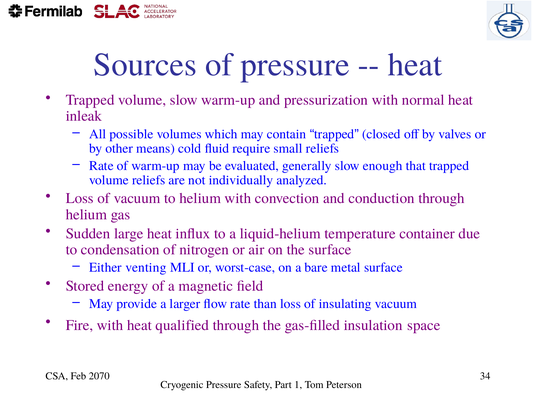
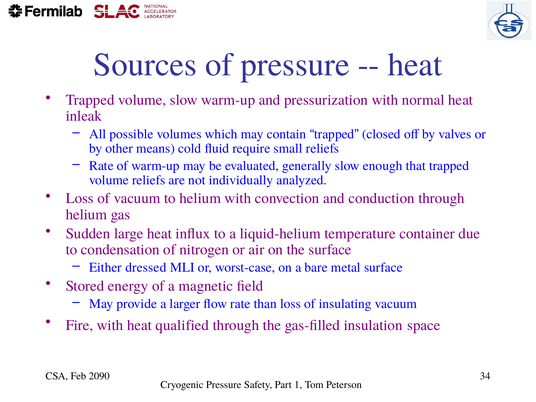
venting: venting -> dressed (146, 268)
2070: 2070 -> 2090 (99, 376)
